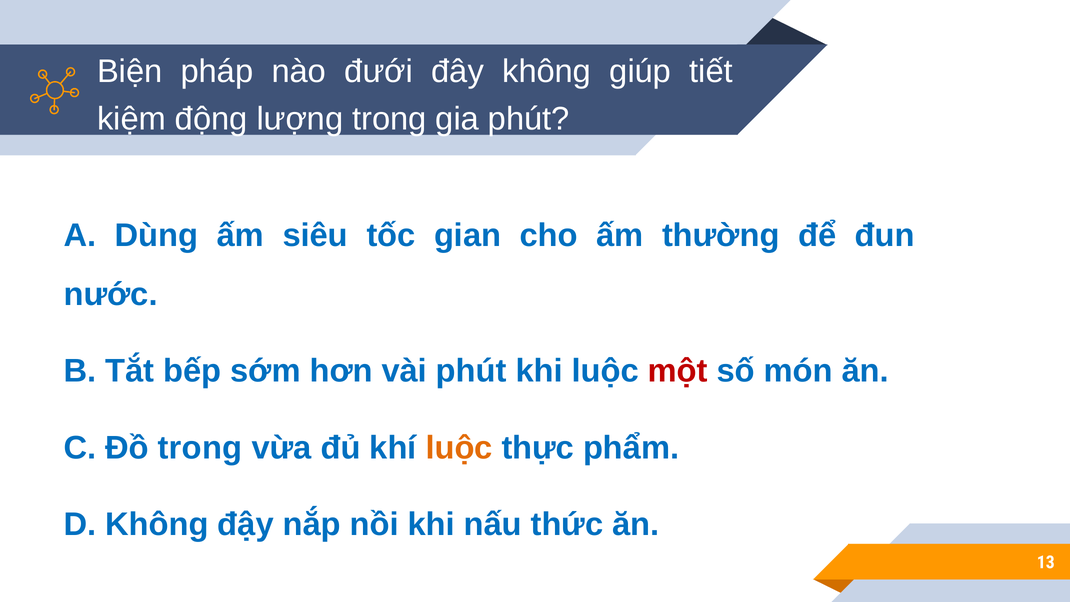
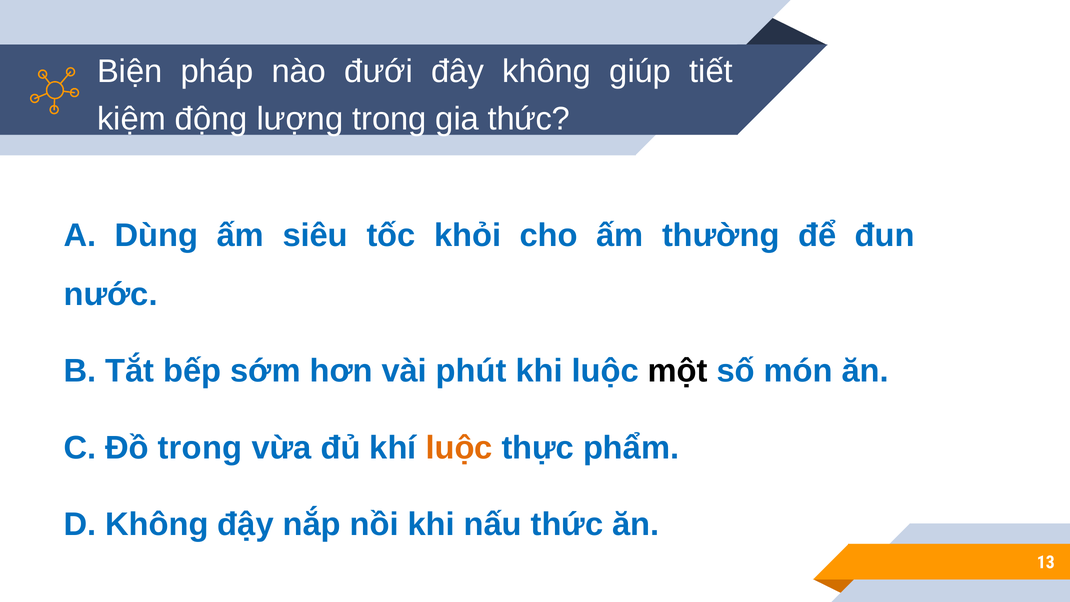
gia phút: phút -> thức (529, 119)
gian: gian -> khỏi (468, 236)
một colour: red -> black (678, 371)
